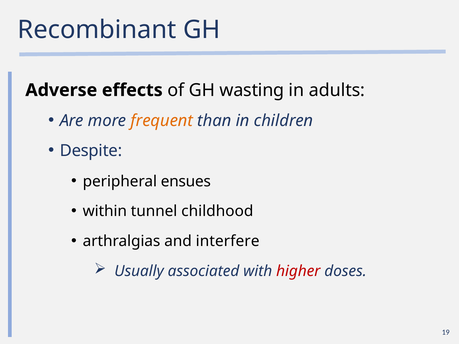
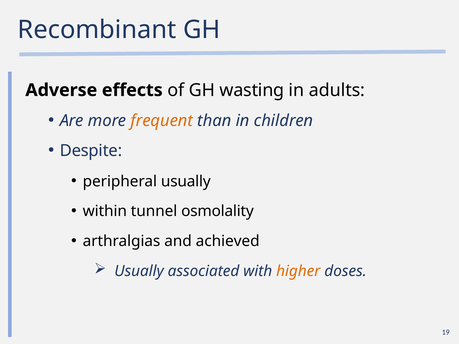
peripheral ensues: ensues -> usually (186, 181)
childhood: childhood -> osmolality (217, 211)
interfere: interfere -> achieved (228, 241)
higher colour: red -> orange (298, 271)
